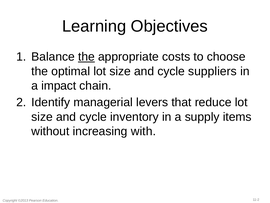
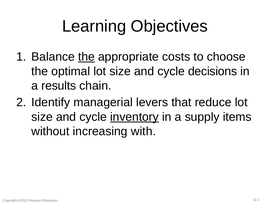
suppliers: suppliers -> decisions (213, 71)
impact: impact -> results (59, 85)
inventory underline: none -> present (134, 117)
